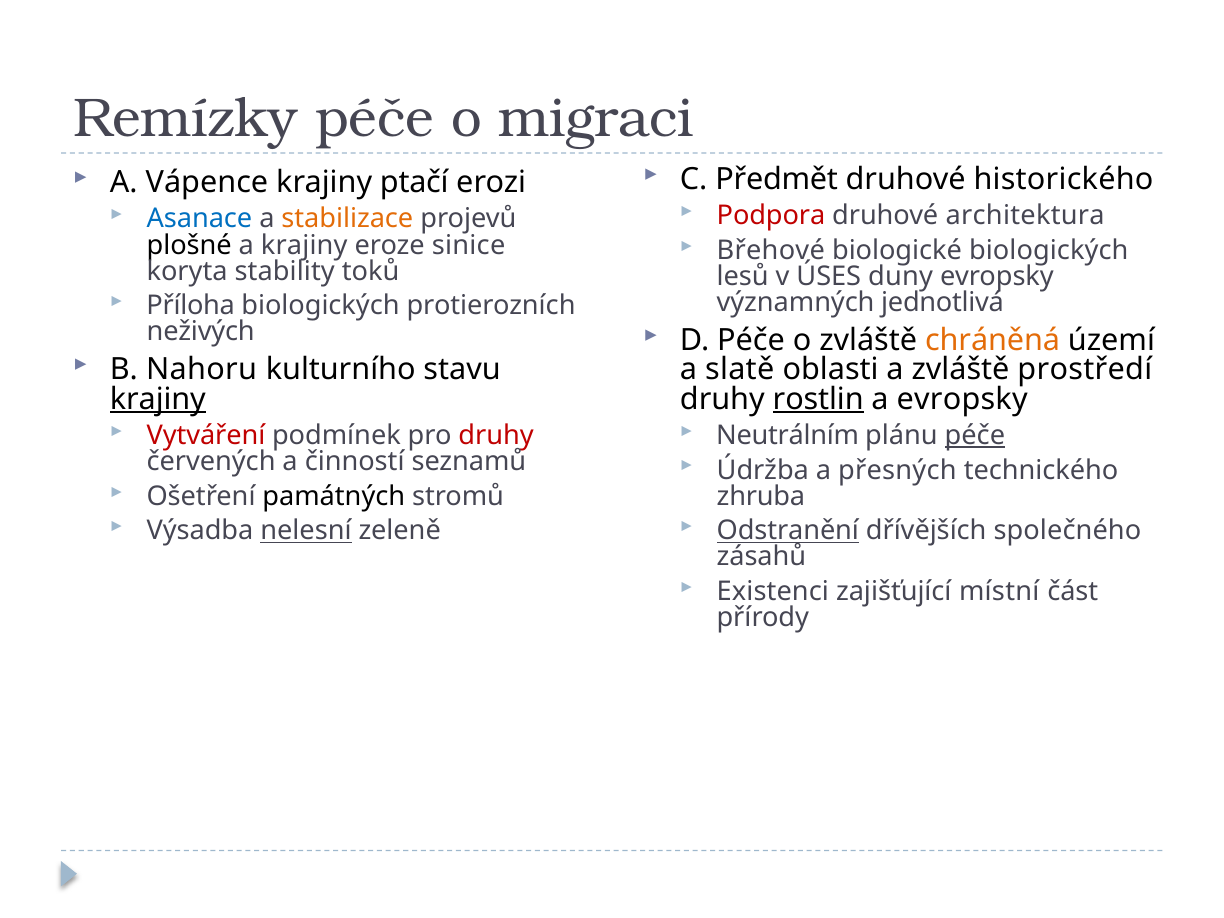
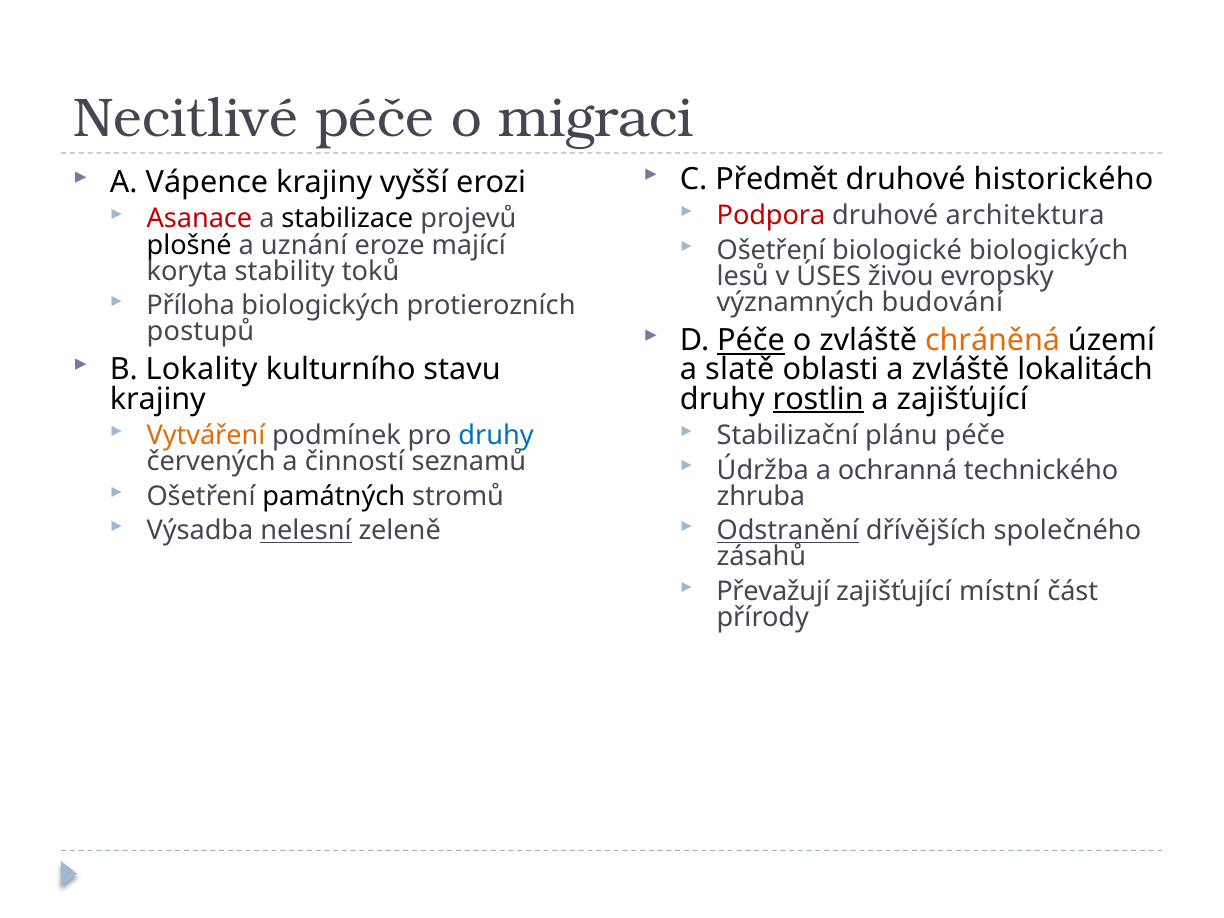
Remízky: Remízky -> Necitlivé (185, 118)
ptačí: ptačí -> vyšší (414, 183)
Asanace colour: blue -> red (199, 219)
stabilizace colour: orange -> black (347, 219)
a krajiny: krajiny -> uznání (304, 245)
sinice: sinice -> mající (469, 245)
Břehové: Břehové -> Ošetření (771, 250)
duny: duny -> živou (901, 277)
jednotlivá: jednotlivá -> budování (942, 303)
neživých: neživých -> postupů (200, 332)
Péče underline: none -> present (751, 340)
Nahoru: Nahoru -> Lokality (202, 370)
prostředí: prostředí -> lokalitách (1085, 370)
krajiny underline: present -> none (158, 399)
a evropsky: evropsky -> zajišťující (962, 399)
Vytváření colour: red -> orange (206, 436)
druhy colour: red -> blue (496, 436)
Neutrálním: Neutrálním -> Stabilizační (788, 436)
péče underline: present -> none (975, 436)
přesných: přesných -> ochranná (898, 470)
Existenci: Existenci -> Převažují (773, 591)
